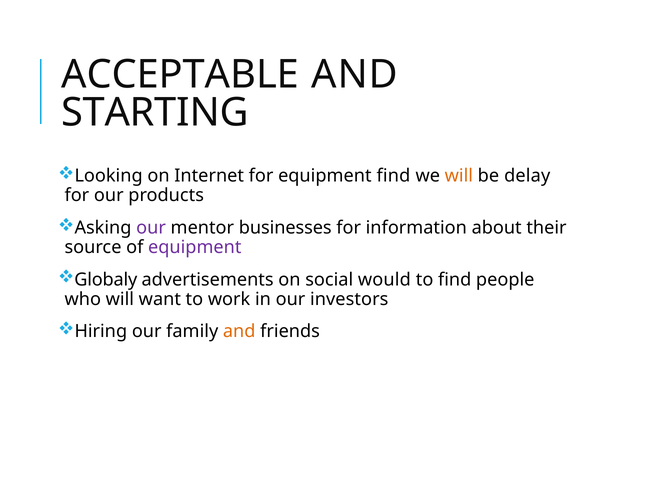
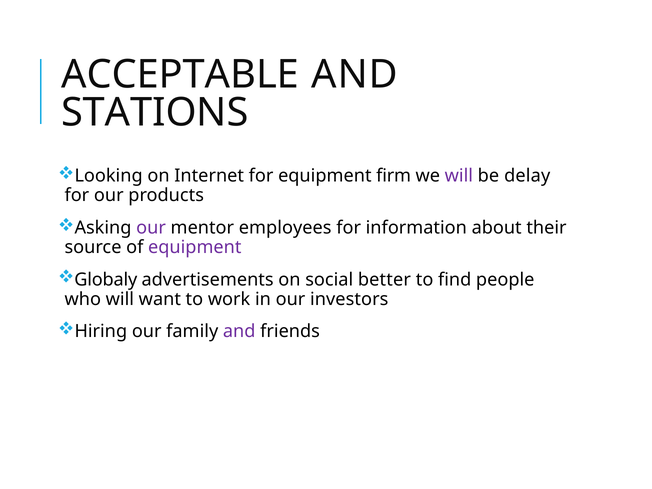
STARTING: STARTING -> STATIONS (155, 113)
equipment find: find -> firm (394, 176)
will colour: orange -> purple (459, 176)
businesses: businesses -> employees (285, 228)
would: would -> better (384, 280)
and colour: orange -> purple (239, 331)
